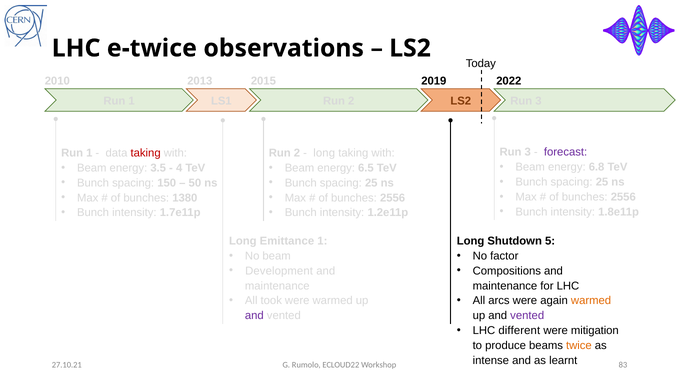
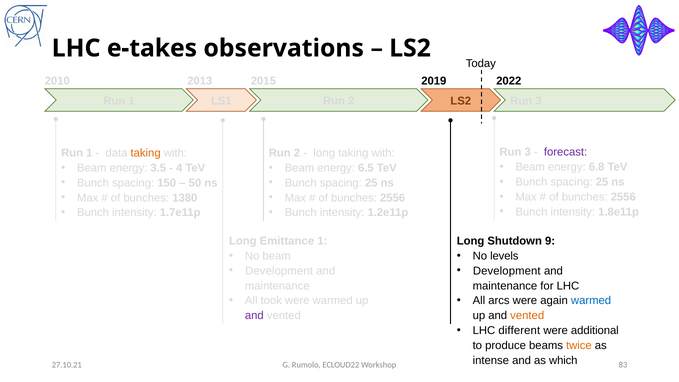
e-twice: e-twice -> e-takes (152, 48)
taking colour: red -> orange (146, 153)
5: 5 -> 9 (550, 241)
factor: factor -> levels (504, 256)
Compositions: Compositions -> Development (507, 271)
warmed colour: orange -> blue (591, 301)
vented colour: purple -> orange (527, 316)
mitigation: mitigation -> additional (595, 331)
learnt: learnt -> which (563, 360)
